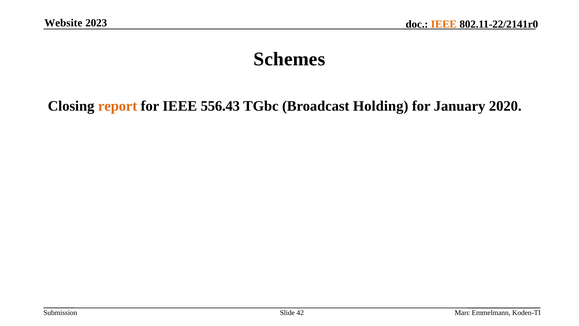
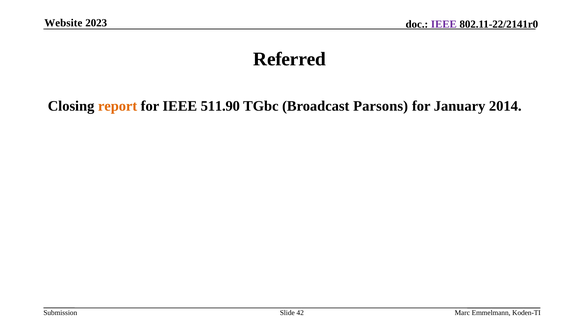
IEEE colour: orange -> purple (444, 24)
Schemes: Schemes -> Referred (290, 59)
556.43: 556.43 -> 511.90 (220, 106)
Holding: Holding -> Parsons (381, 106)
2020: 2020 -> 2014 (505, 106)
